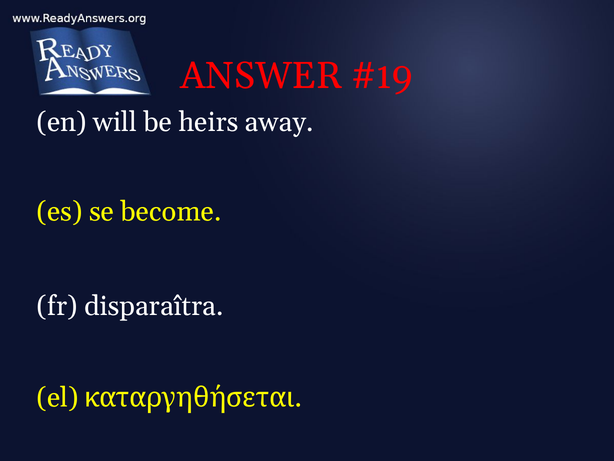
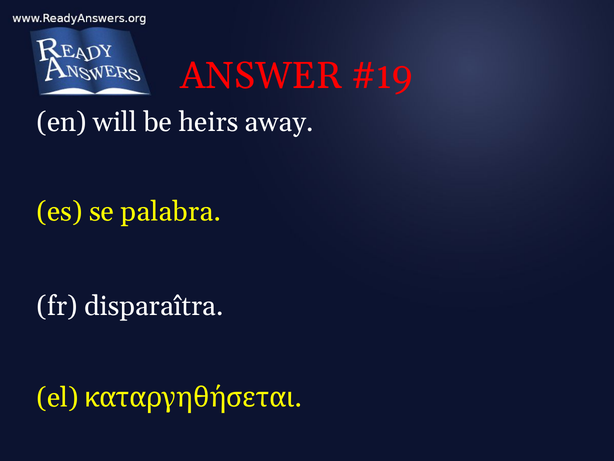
become: become -> palabra (171, 211)
